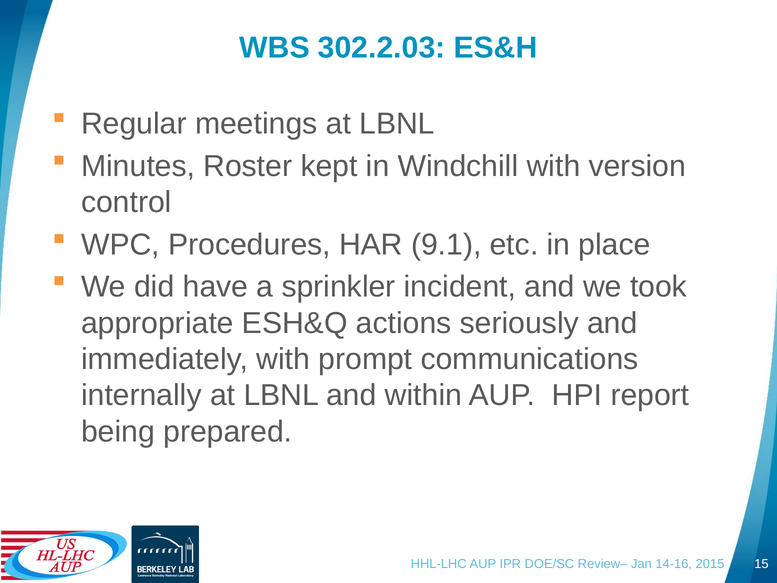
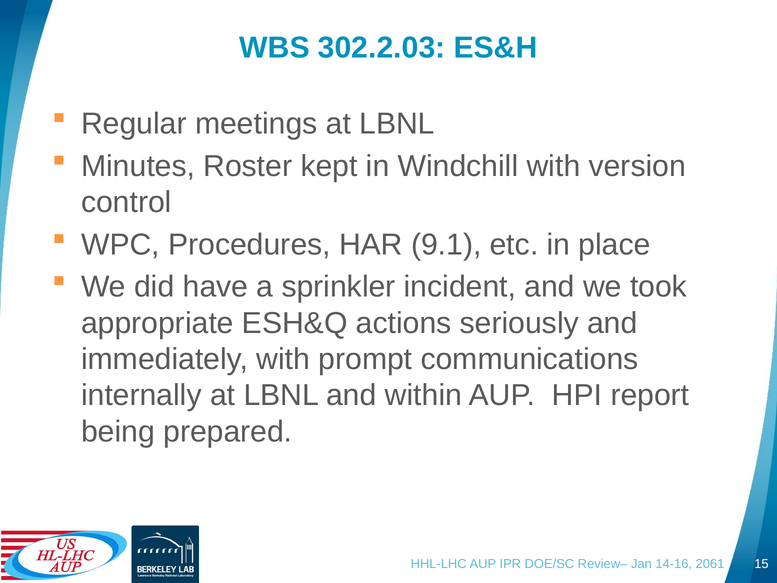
2015: 2015 -> 2061 (710, 564)
